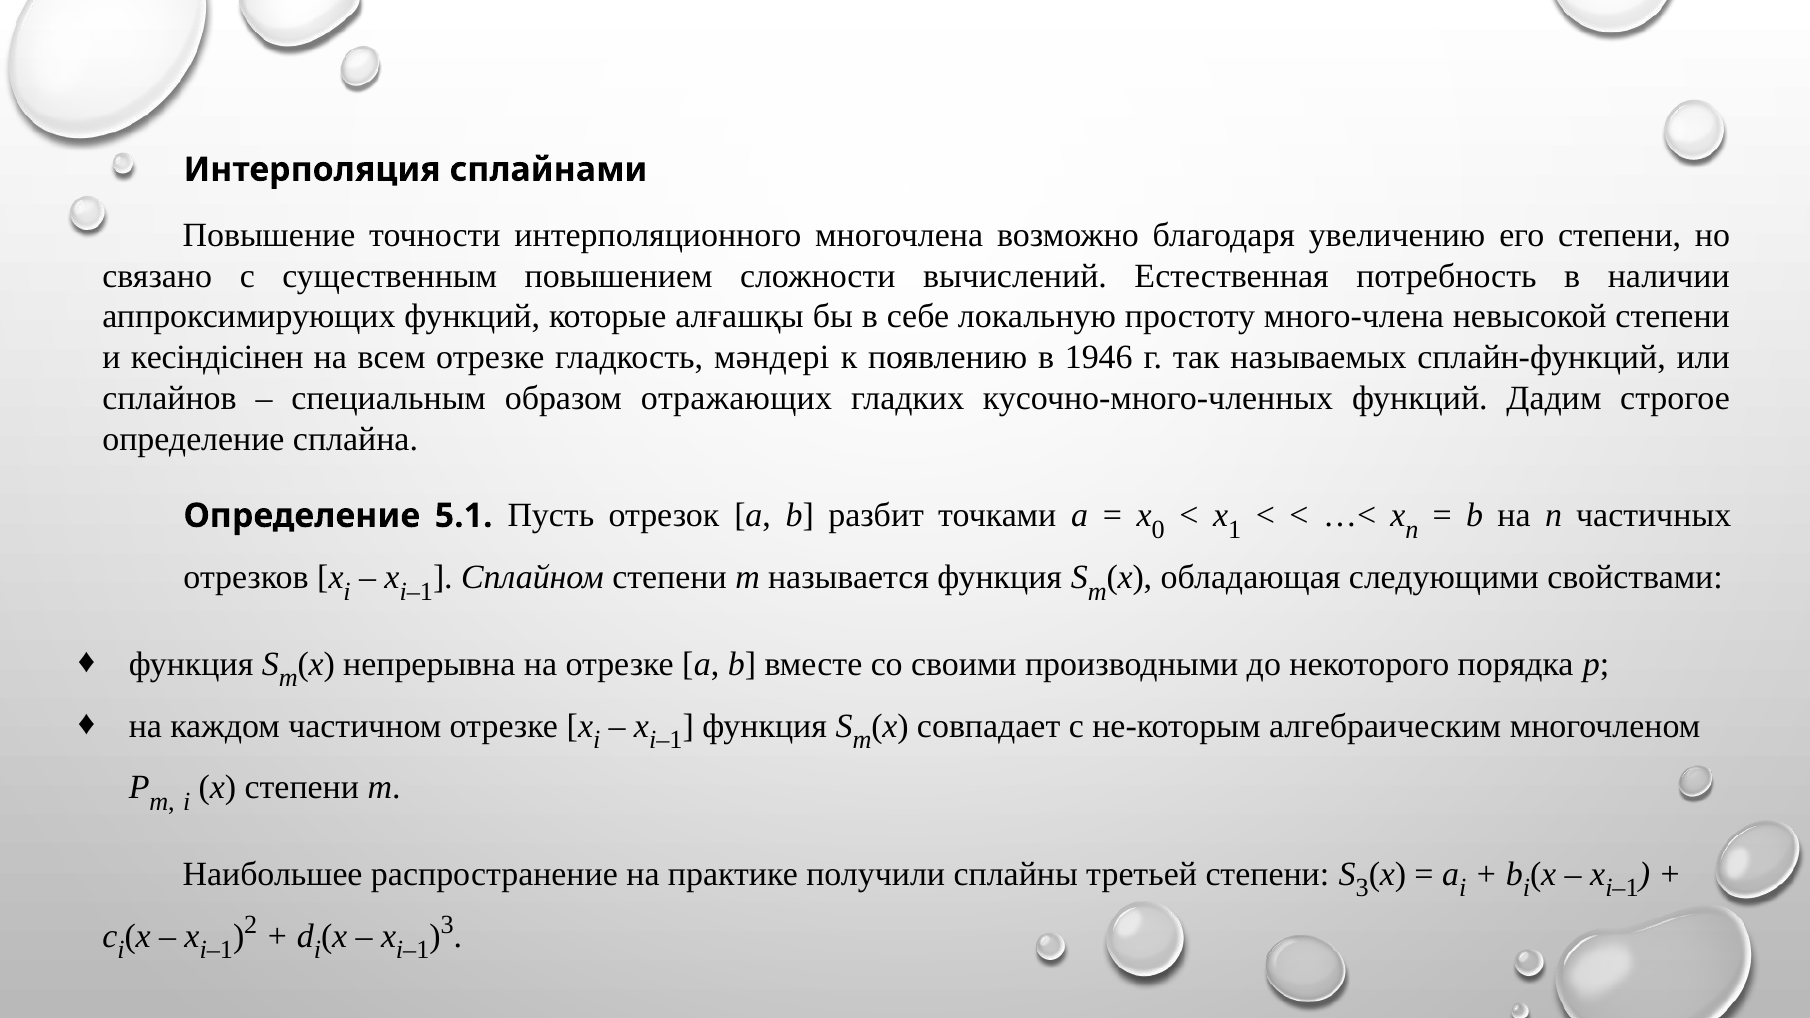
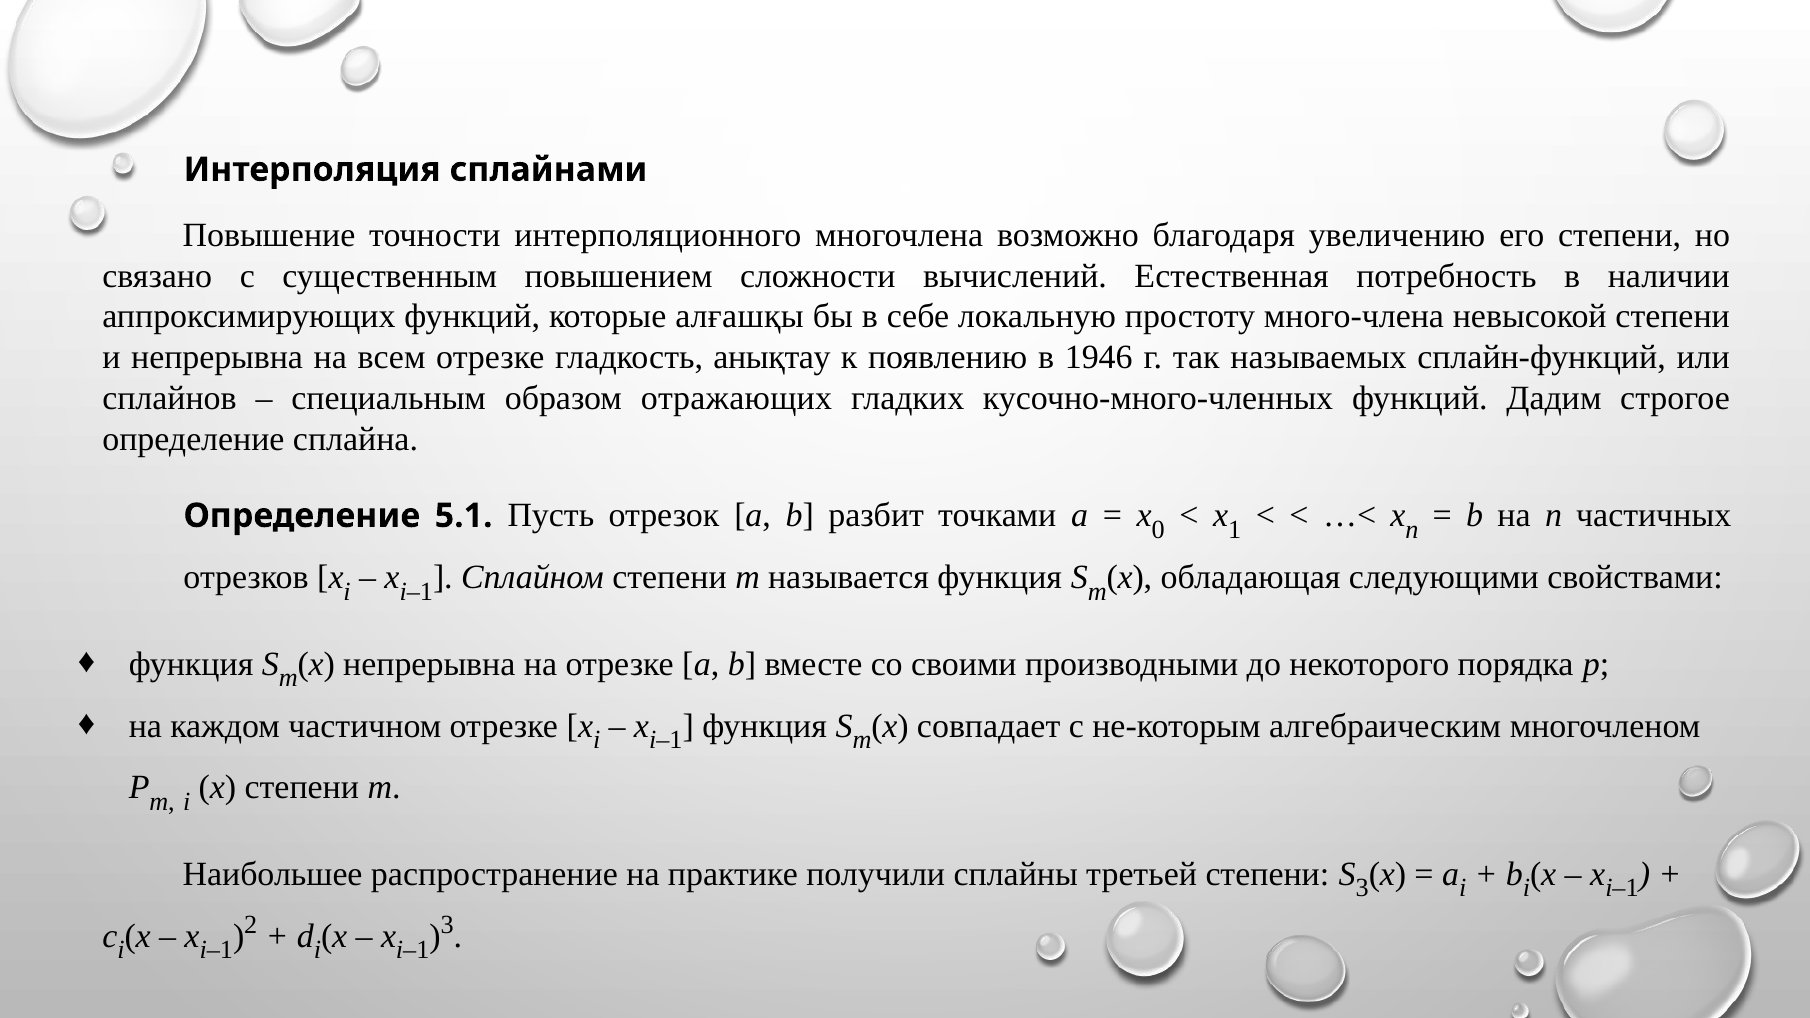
и кесіндісінен: кесіндісінен -> непрерывна (217, 357)
мәндері: мәндері -> анықтау (772, 357)
